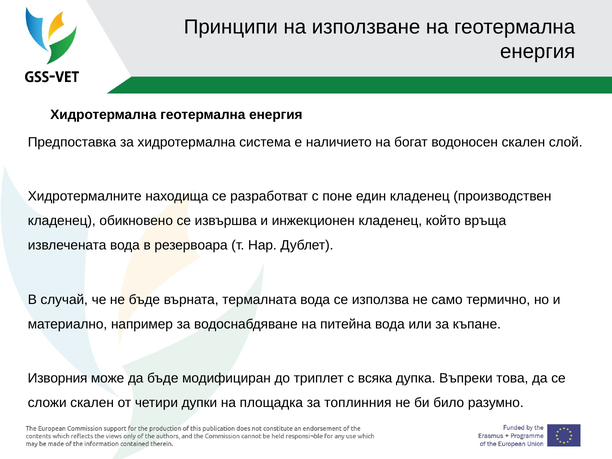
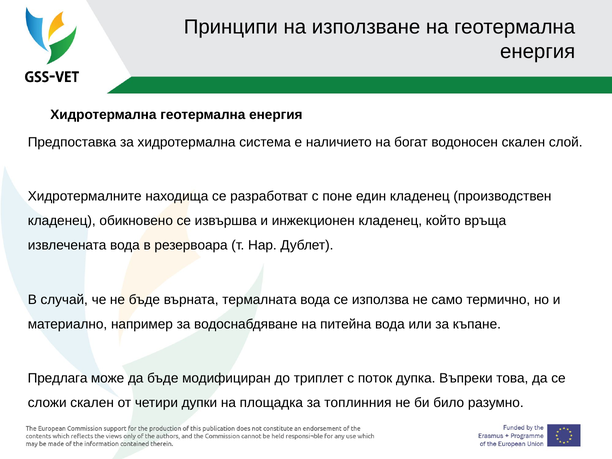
Изворния: Изворния -> Предлага (58, 378)
всяка: всяка -> поток (375, 378)
